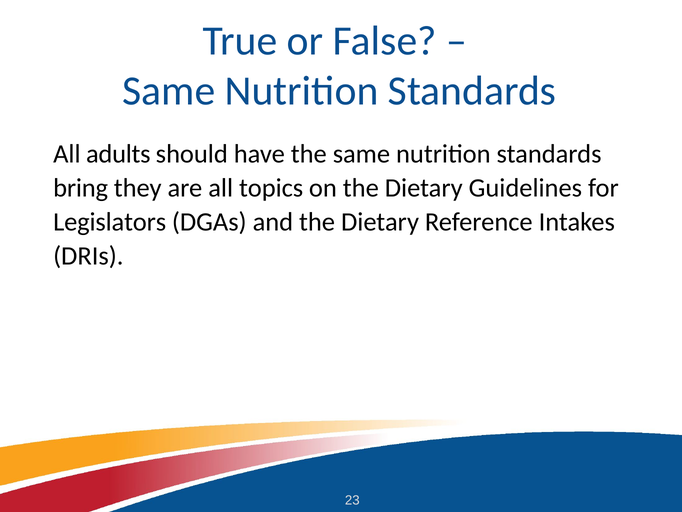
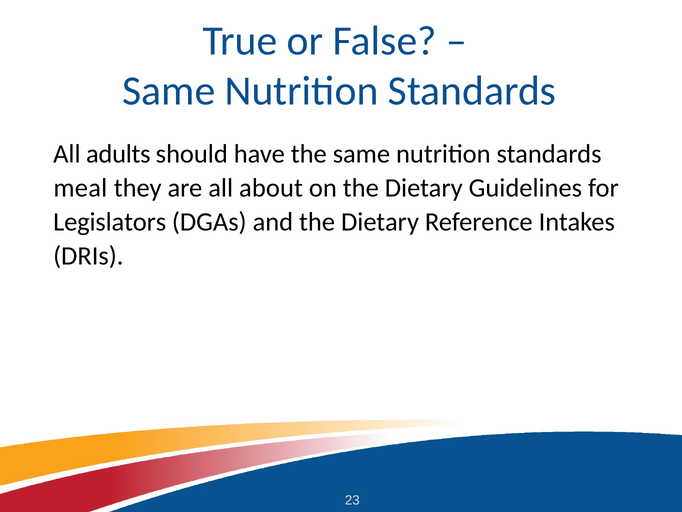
bring: bring -> meal (80, 188)
topics: topics -> about (271, 188)
